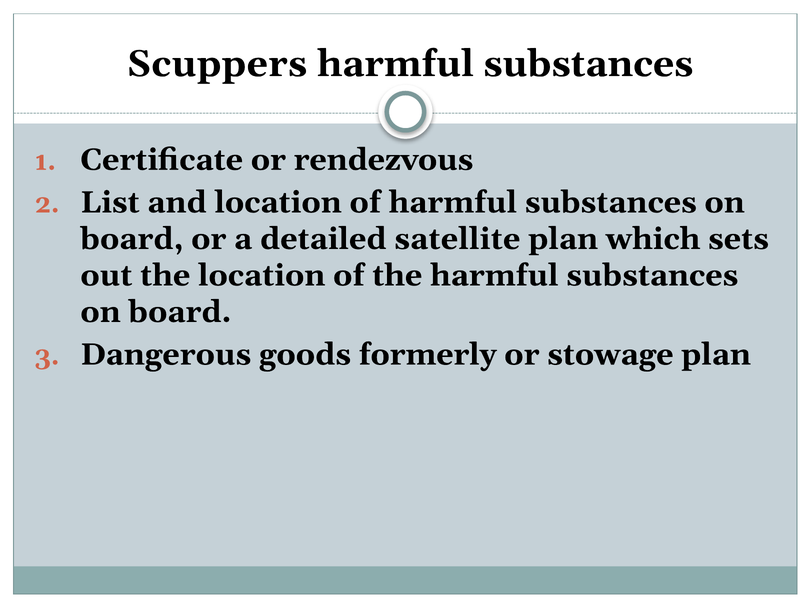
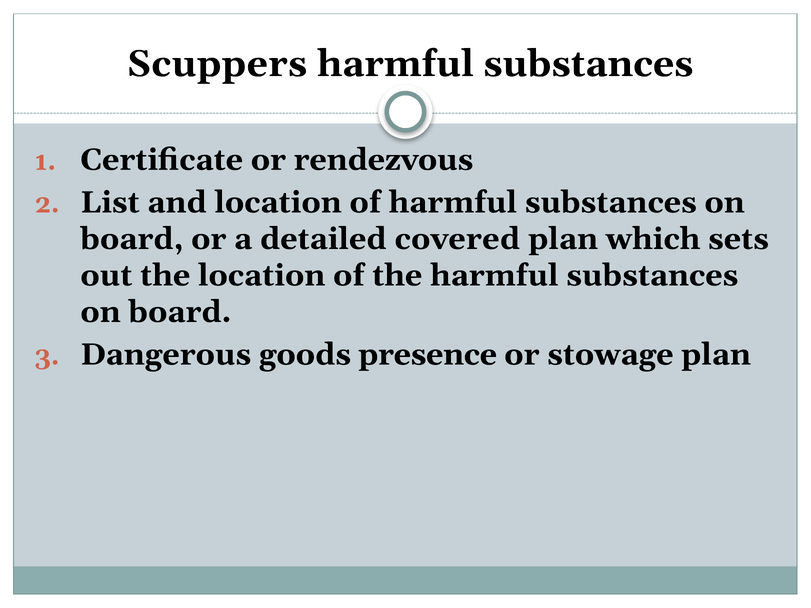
satellite: satellite -> covered (457, 239)
formerly: formerly -> presence (428, 355)
